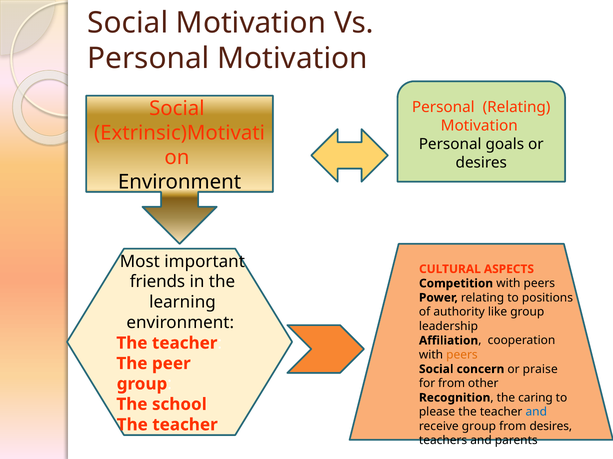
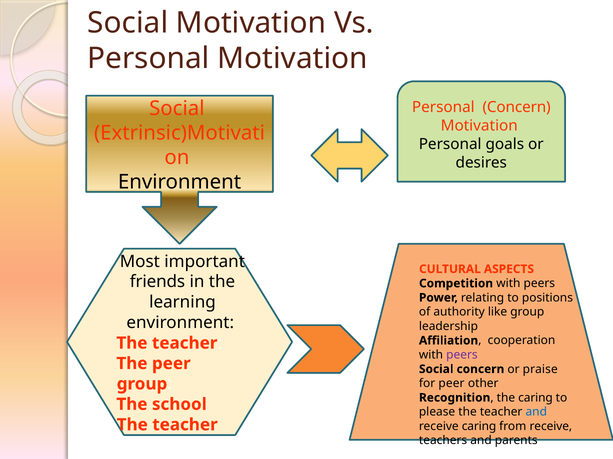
Personal Relating: Relating -> Concern (517, 108)
peers colour: orange -> purple (462, 355)
for from: from -> peer (451, 384)
receive group: group -> caring (479, 427)
from desires: desires -> receive (551, 427)
